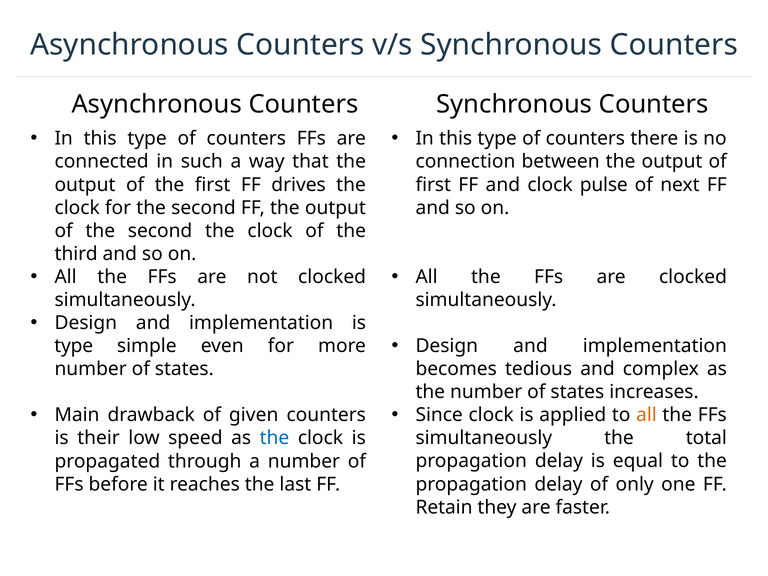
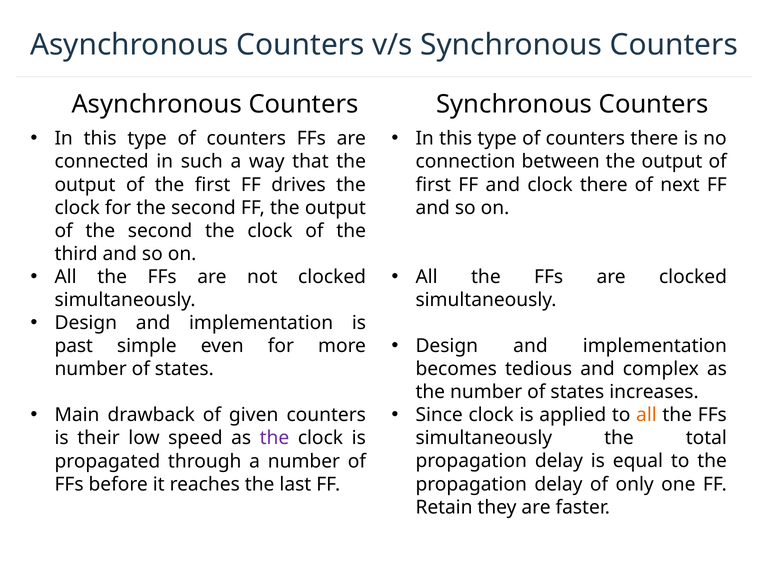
clock pulse: pulse -> there (604, 185)
type: type -> past (74, 346)
the colour: blue -> purple (274, 438)
